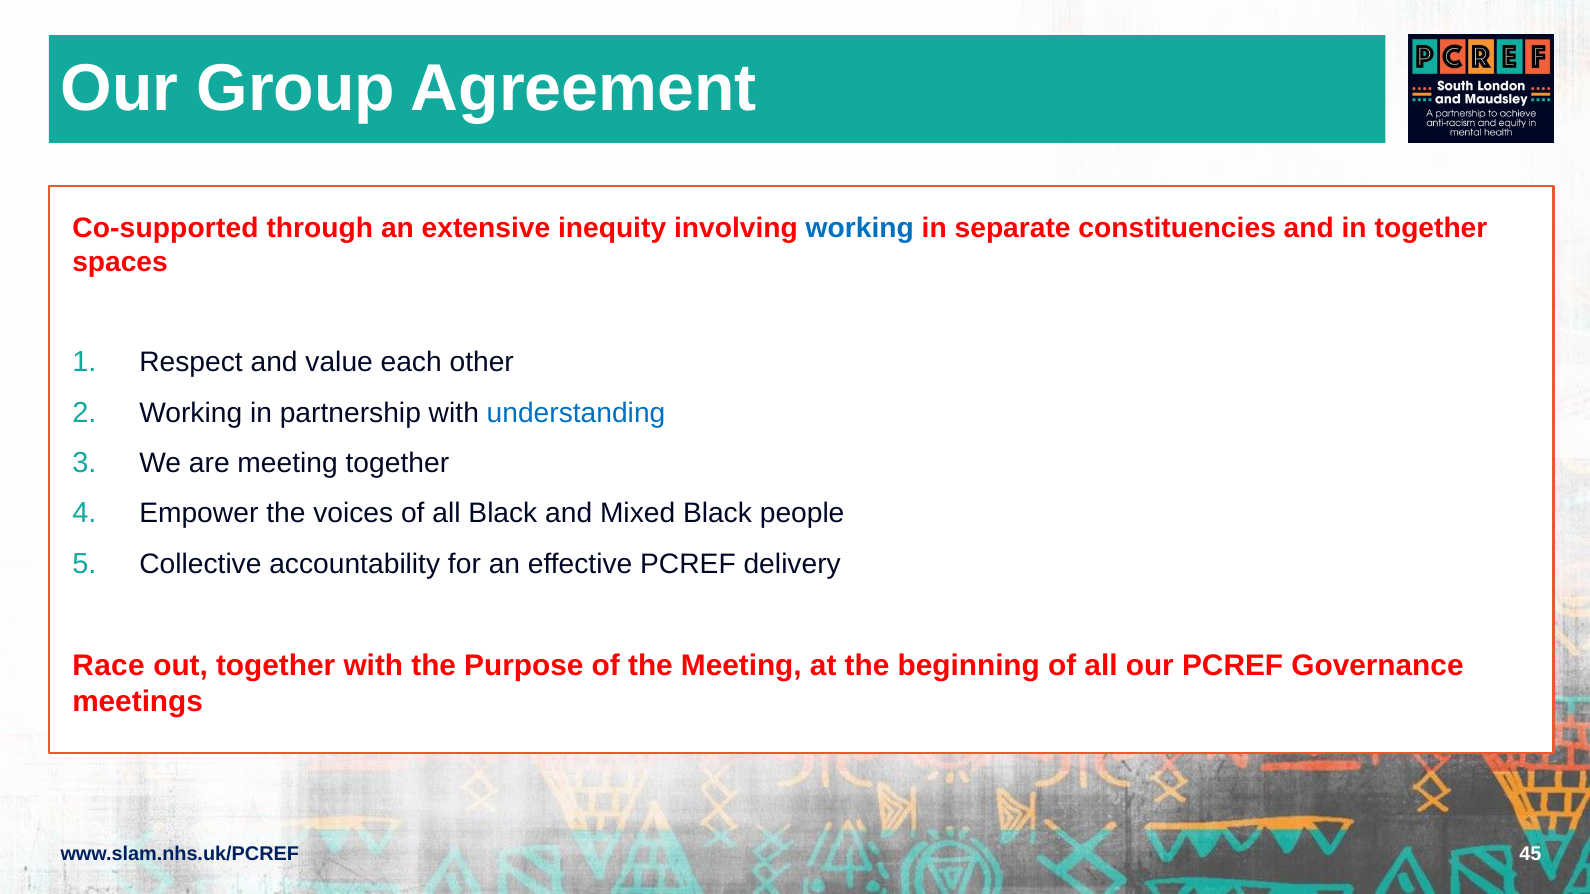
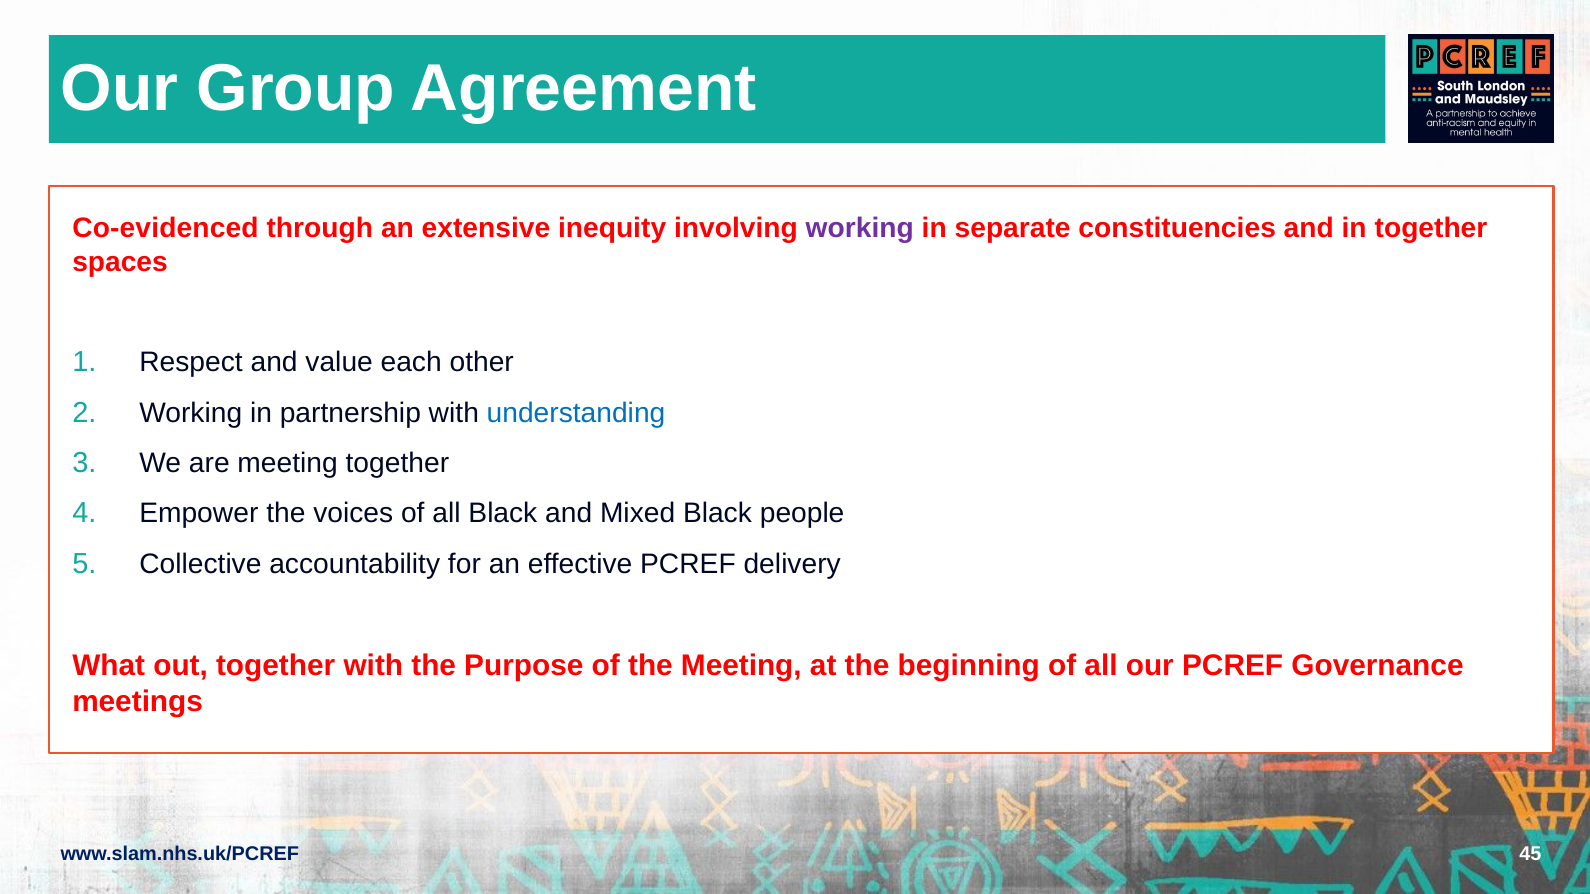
Co-supported: Co-supported -> Co-evidenced (165, 228)
working colour: blue -> purple (860, 228)
Race: Race -> What (109, 666)
